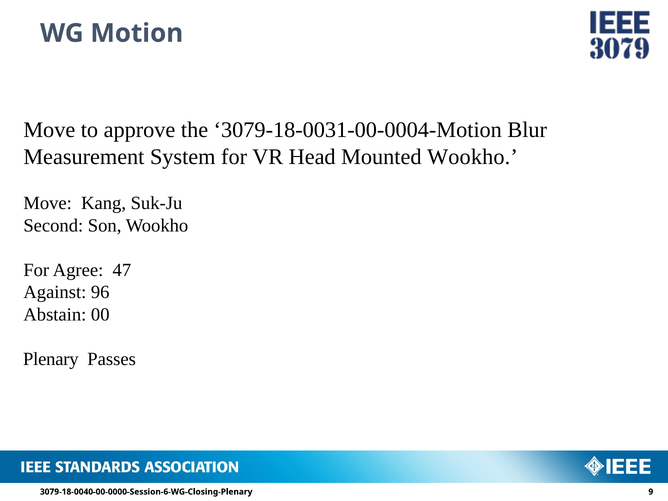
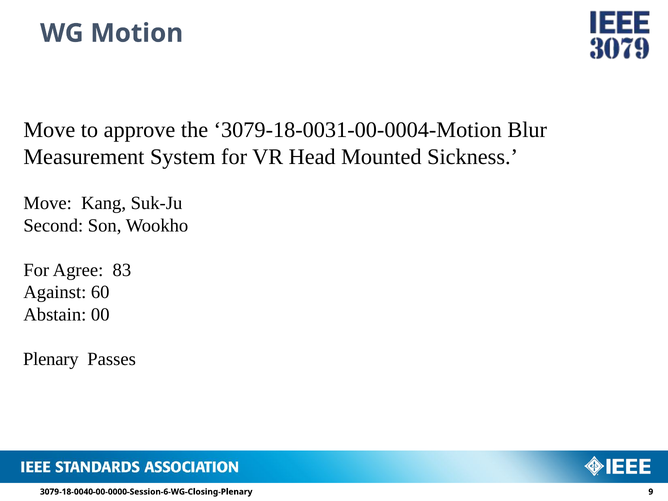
Mounted Wookho: Wookho -> Sickness (473, 157)
47: 47 -> 83 (122, 270)
96: 96 -> 60 (100, 292)
